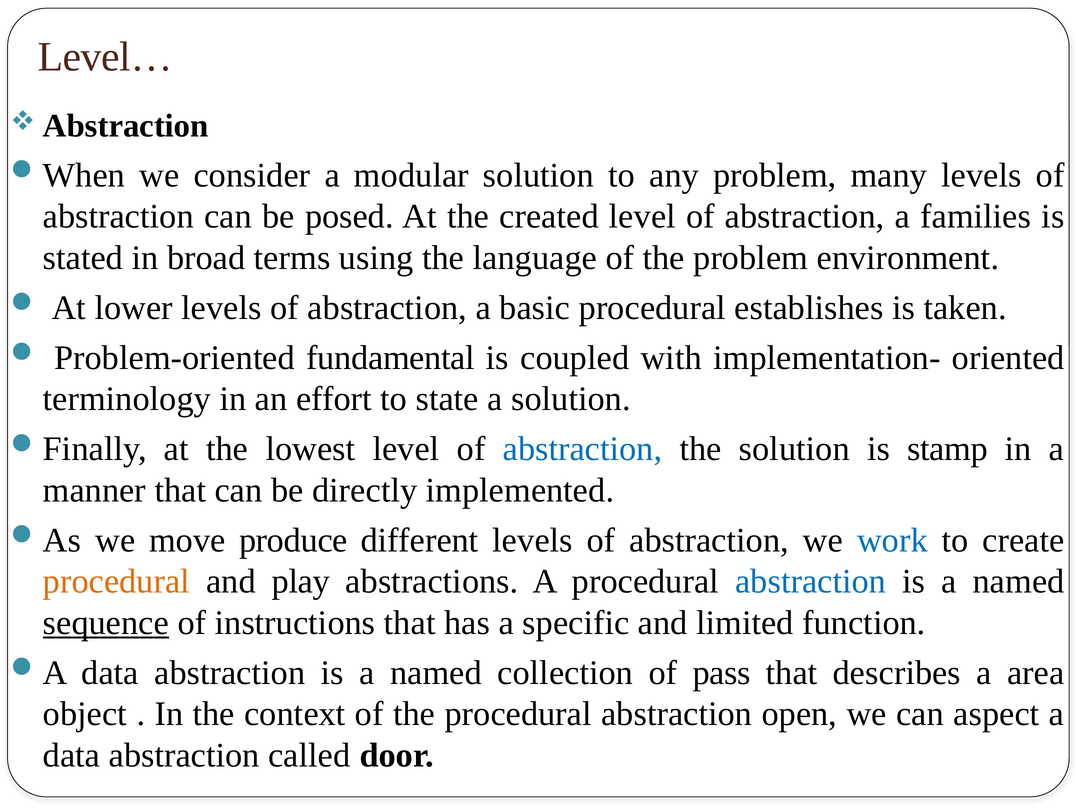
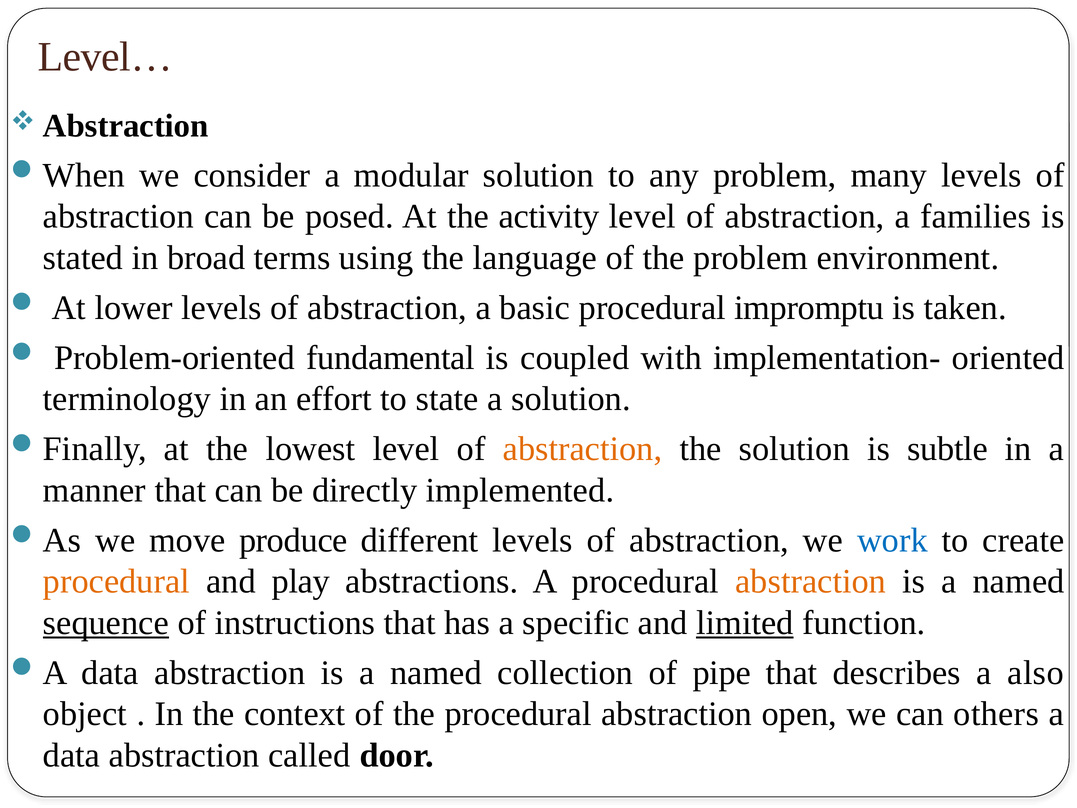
created: created -> activity (549, 216)
establishes: establishes -> impromptu (809, 308)
abstraction colour: blue -> orange (583, 449)
stamp: stamp -> subtle (948, 449)
abstraction colour: blue -> orange (811, 581)
limited underline: none -> present (745, 623)
pass: pass -> pipe (722, 673)
area: area -> also (1036, 673)
aspect: aspect -> others (996, 714)
